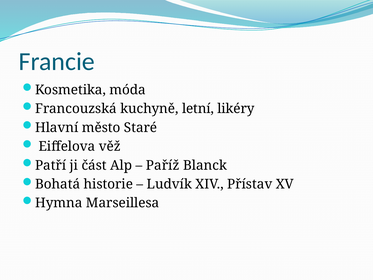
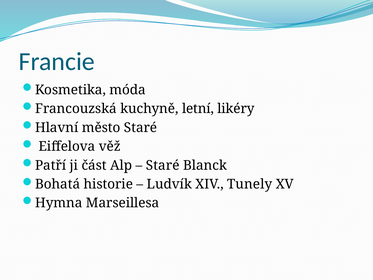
Paříž: Paříž -> Staré (163, 165)
Přístav: Přístav -> Tunely (250, 184)
